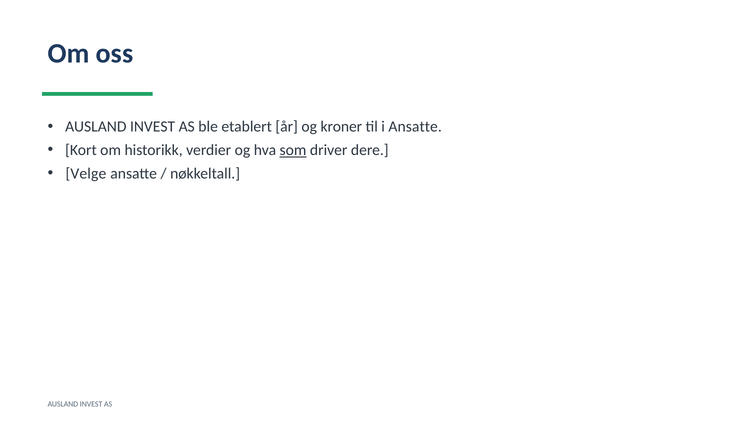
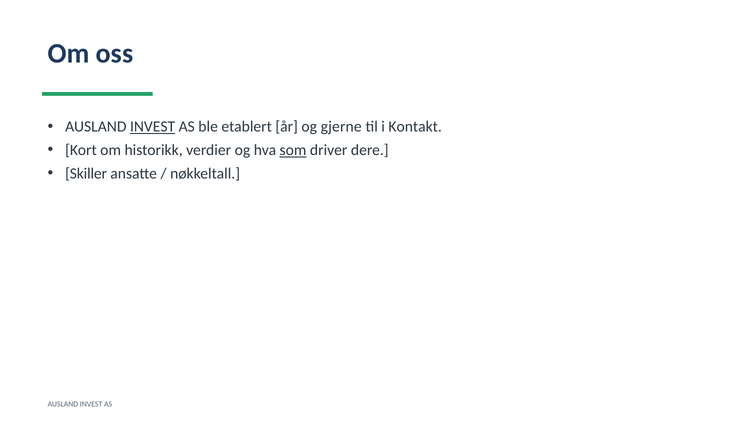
INVEST underline: none -> present (153, 127)
kroner: kroner -> gjerne (341, 127)
i Ansatte: Ansatte -> Kontakt (415, 127)
Velge: Velge -> Skiller (86, 174)
